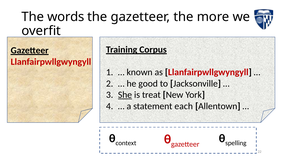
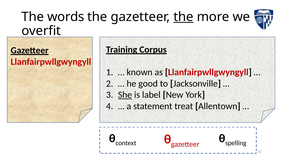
the underline: none -> present (183, 17)
treat: treat -> label (151, 95)
each: each -> treat (184, 106)
